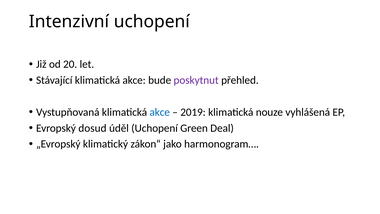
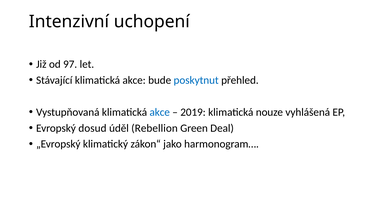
20: 20 -> 97 (70, 64)
poskytnut colour: purple -> blue (196, 80)
úděl Uchopení: Uchopení -> Rebellion (155, 128)
